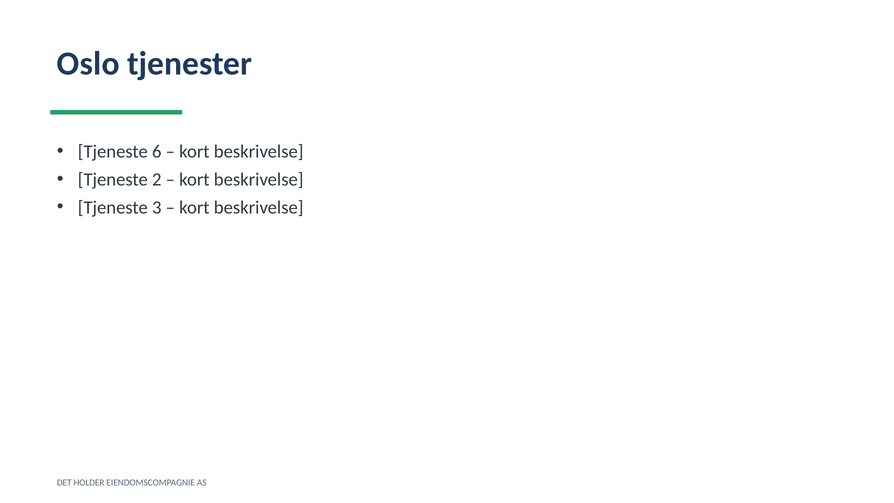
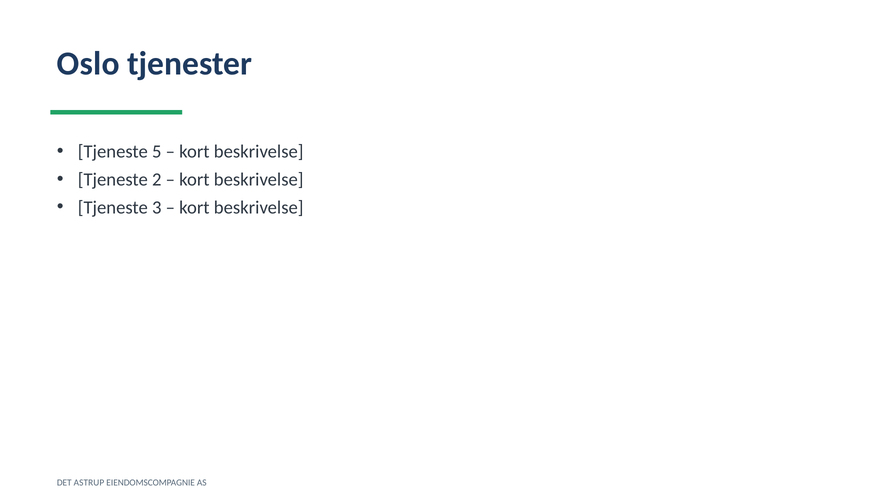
6: 6 -> 5 (157, 151)
HOLDER: HOLDER -> ASTRUP (89, 483)
